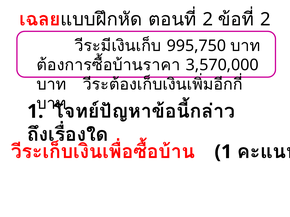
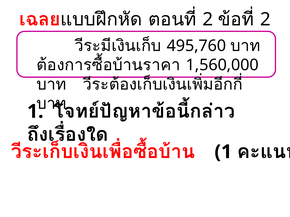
995,750: 995,750 -> 495,760 (196, 46)
3,570,000: 3,570,000 -> 1,560,000 (222, 65)
